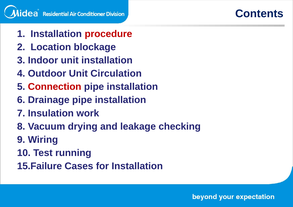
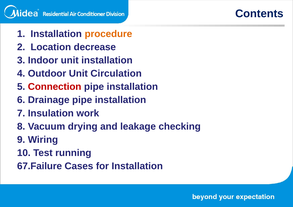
procedure colour: red -> orange (108, 34)
blockage: blockage -> decrease (95, 47)
15.Failure: 15.Failure -> 67.Failure (40, 166)
